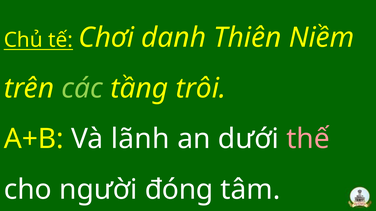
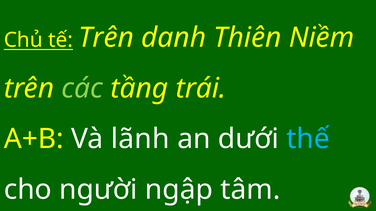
tế Chơi: Chơi -> Trên (106, 38)
trôi: trôi -> trái (201, 88)
thế colour: pink -> light blue (308, 139)
đóng: đóng -> ngập (179, 190)
